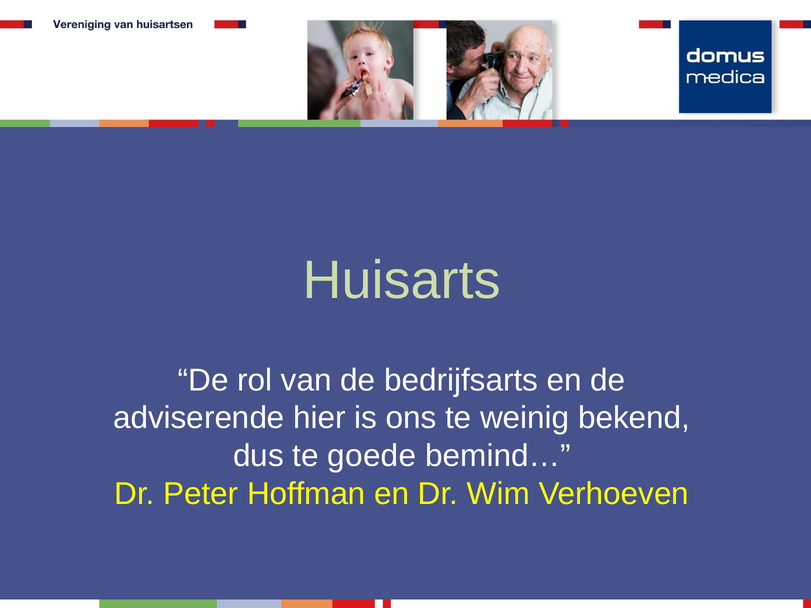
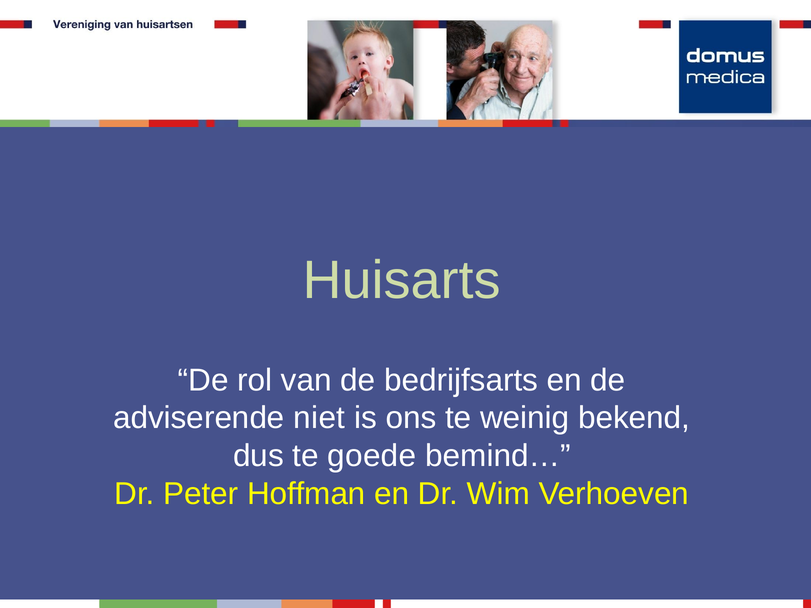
hier: hier -> niet (319, 418)
